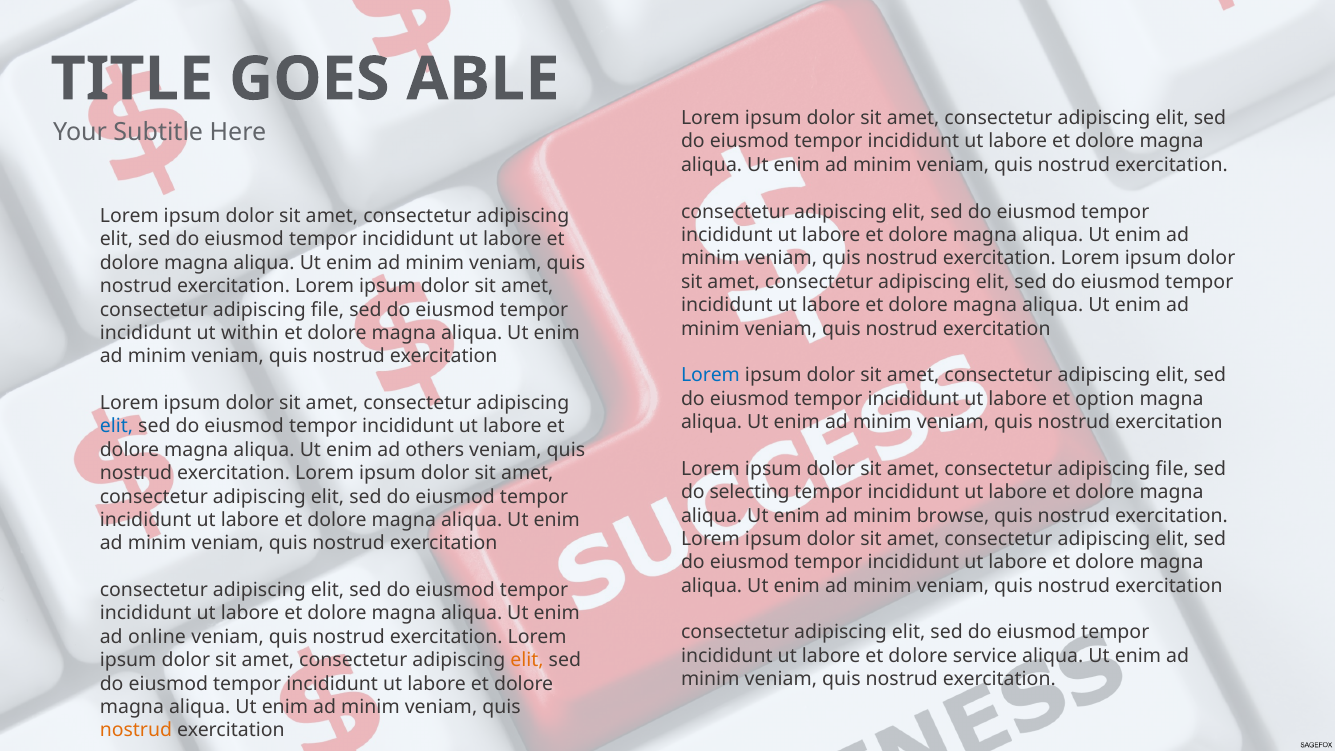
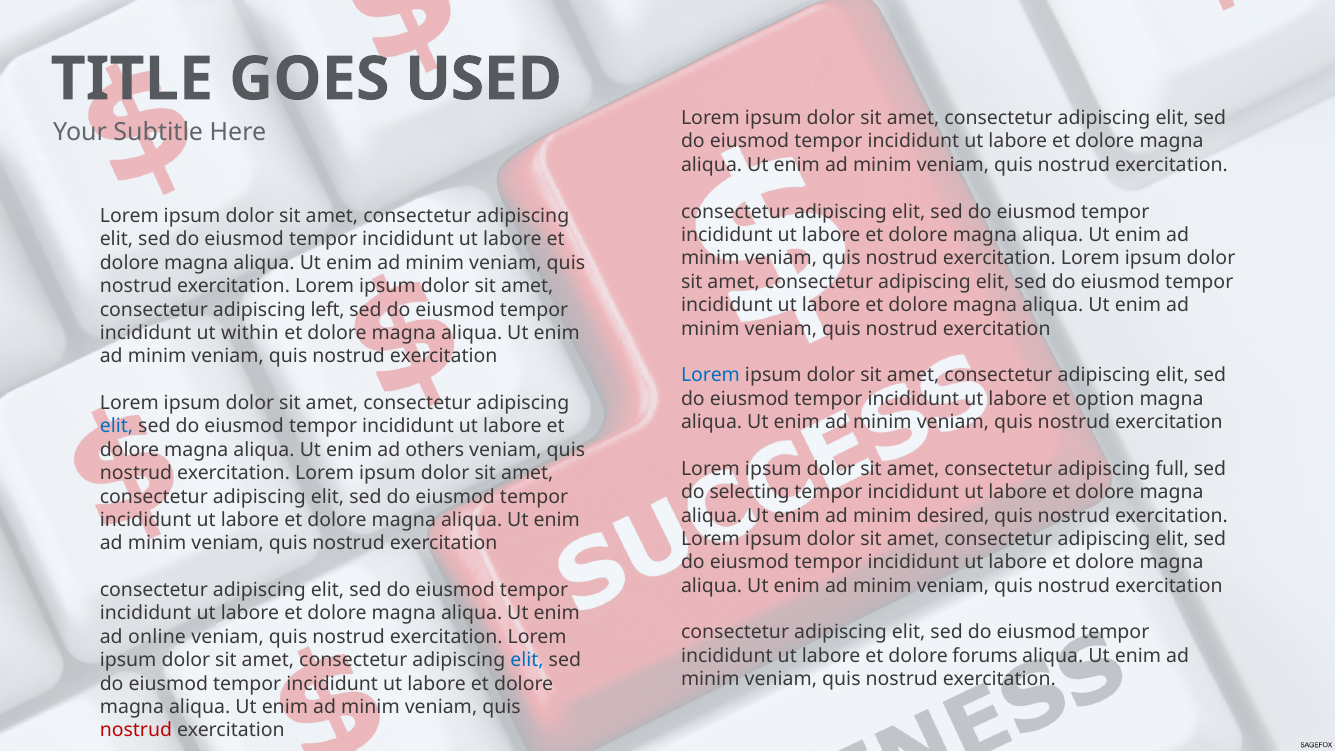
ABLE: ABLE -> USED (484, 79)
file: file -> left (328, 310)
file: file -> full (1172, 469)
browse: browse -> desired (953, 516)
service: service -> forums (985, 656)
elit colour: orange -> blue (527, 660)
nostrud colour: orange -> red (136, 730)
